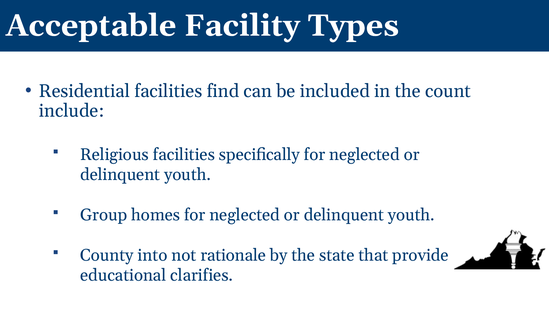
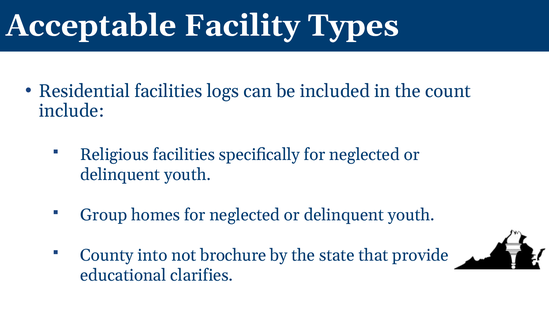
find: find -> logs (223, 91)
rationale: rationale -> brochure (233, 255)
